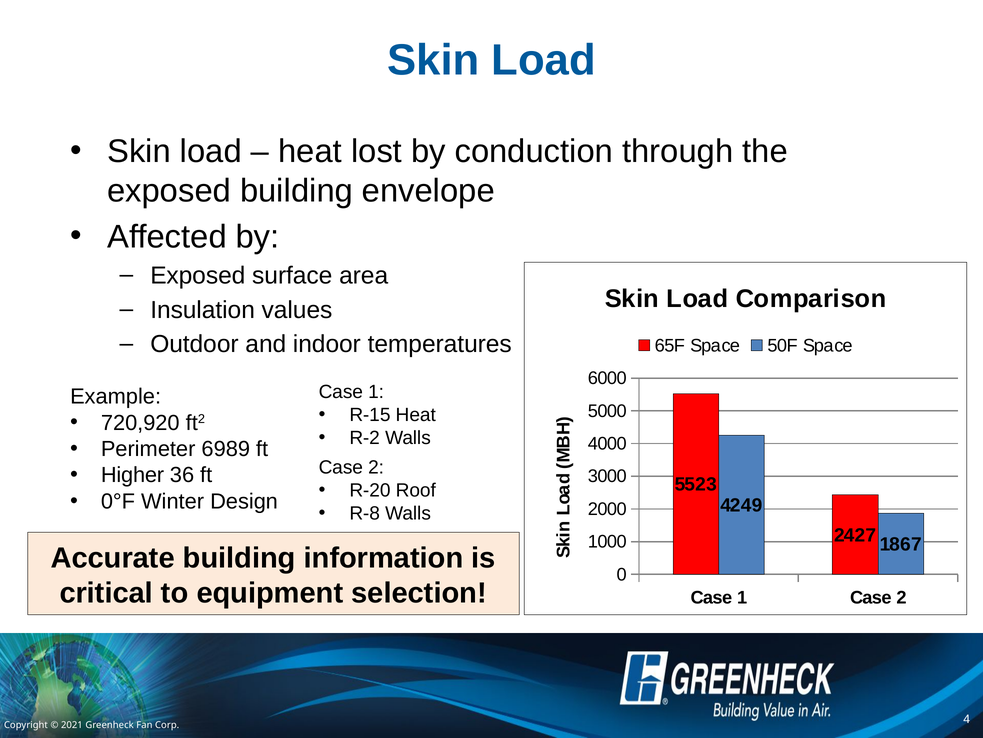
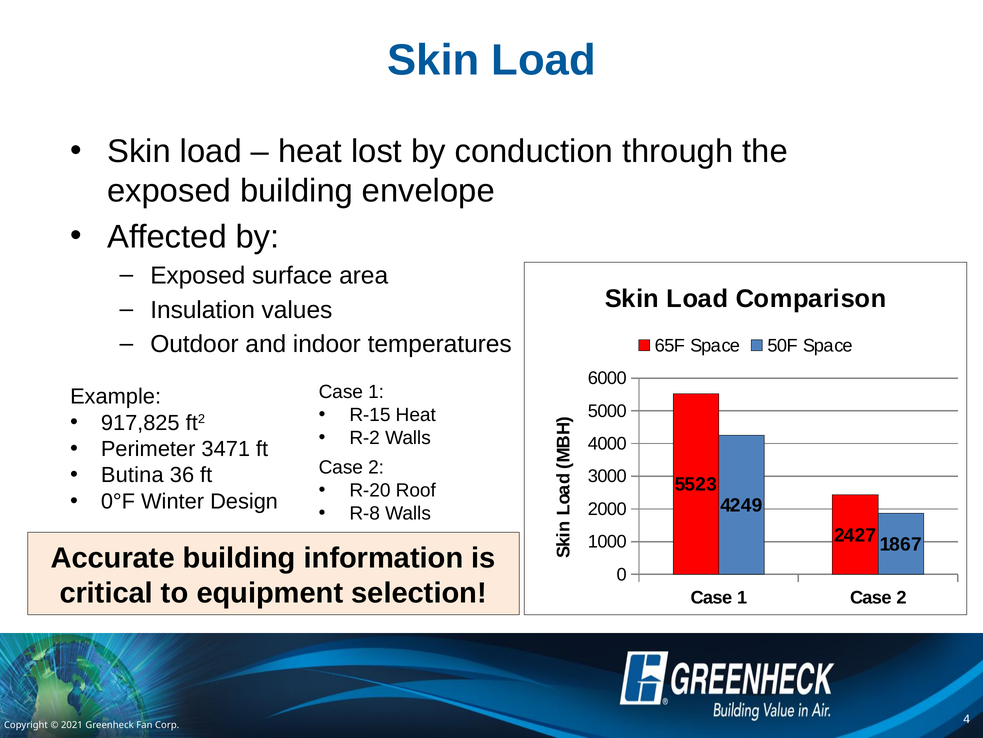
720,920: 720,920 -> 917,825 (140, 422)
6989: 6989 -> 3471 (226, 449)
Higher: Higher -> Butina (132, 475)
